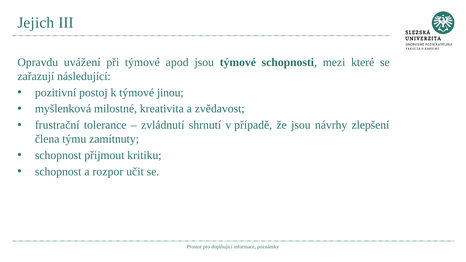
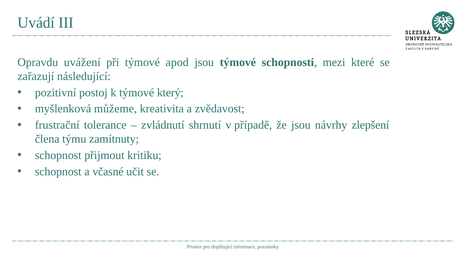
Jejich: Jejich -> Uvádí (36, 23)
jinou: jinou -> který (170, 93)
milostné: milostné -> můžeme (115, 109)
rozpor: rozpor -> včasné (108, 172)
